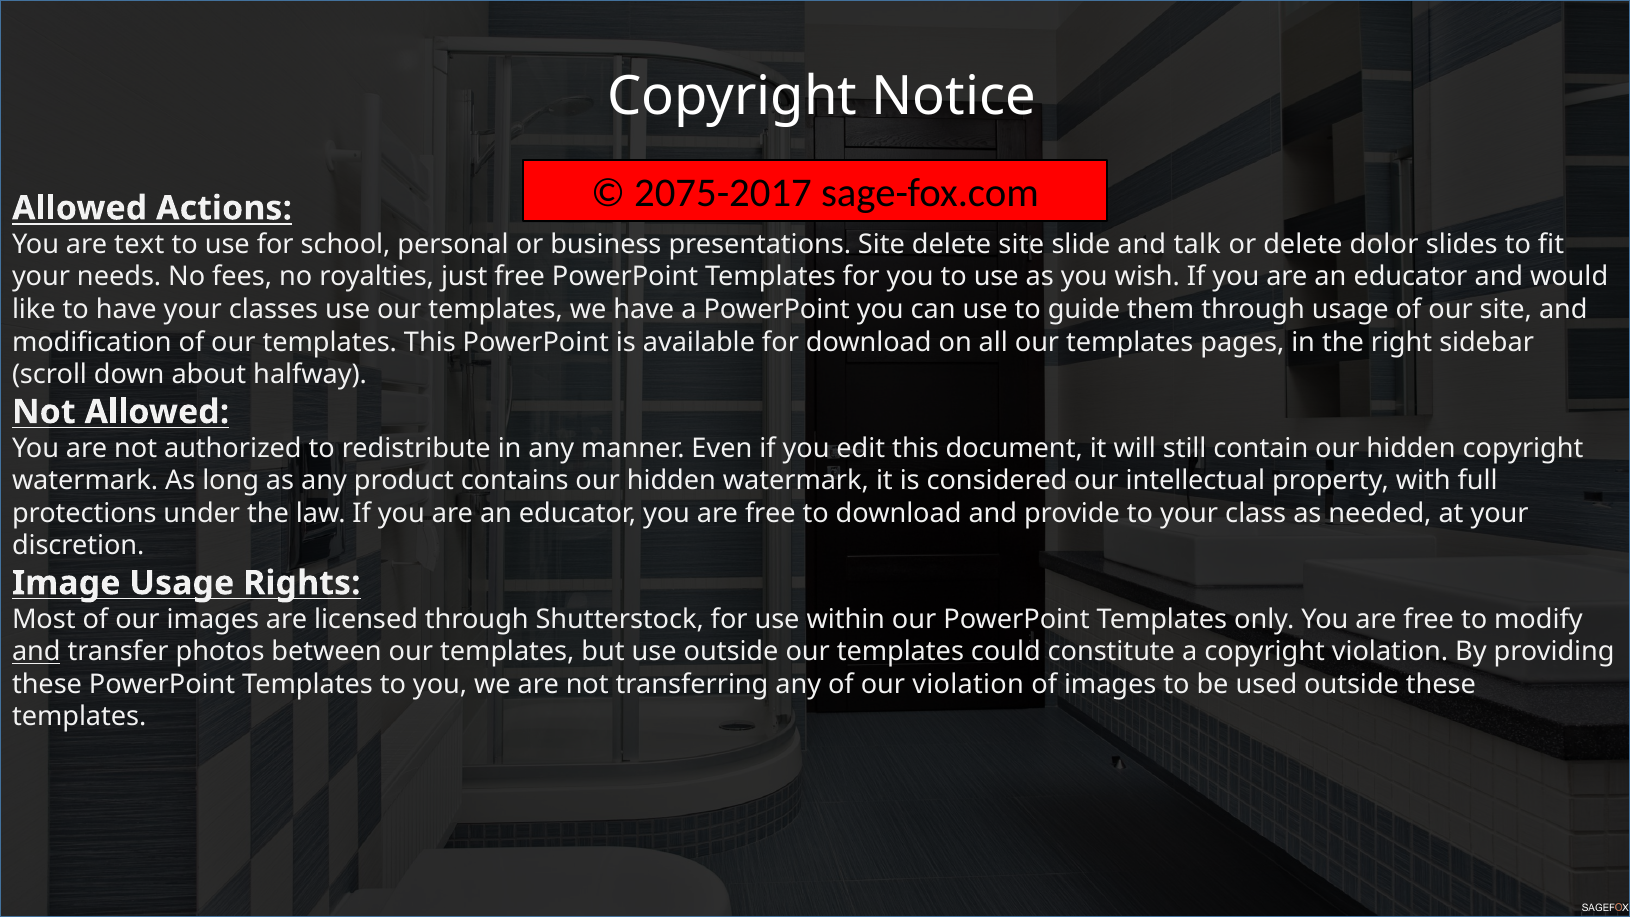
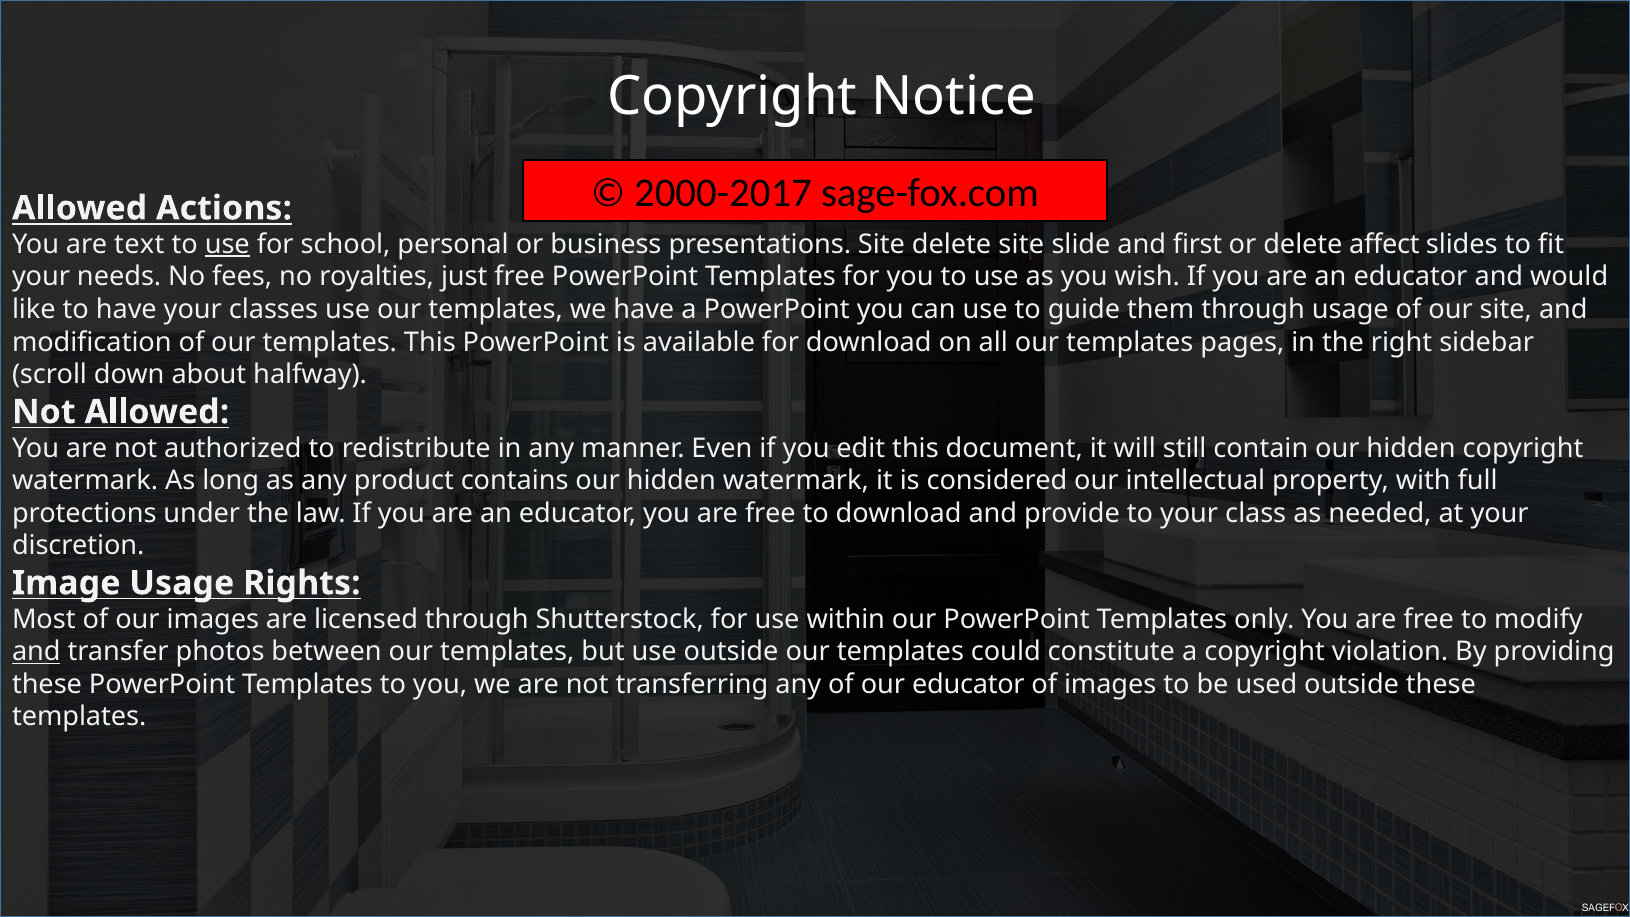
2075-2017: 2075-2017 -> 2000-2017 (723, 193)
use underline: none -> present (227, 244)
talk: talk -> first (1198, 244)
dolor: dolor -> affect (1384, 244)
our violation: violation -> educator (968, 684)
